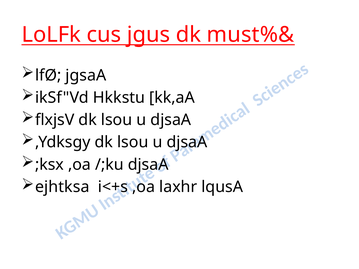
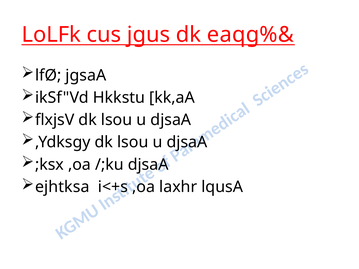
must%&: must%& -> eaqg%& (250, 35)
